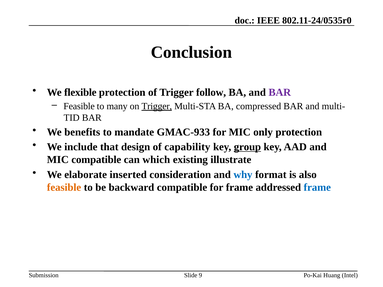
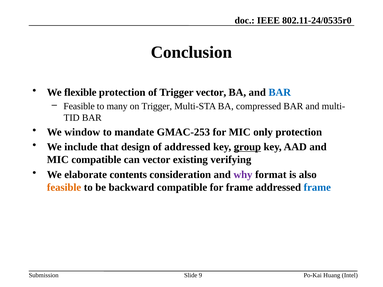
Trigger follow: follow -> vector (211, 92)
BAR colour: purple -> blue (280, 92)
Trigger underline: present -> none (157, 106)
benefits: benefits -> window (82, 132)
GMAC-933: GMAC-933 -> GMAC-253 (183, 132)
of capability: capability -> addressed (187, 147)
can which: which -> vector (156, 160)
illustrate: illustrate -> verifying (231, 160)
inserted: inserted -> contents (128, 175)
why colour: blue -> purple (243, 175)
